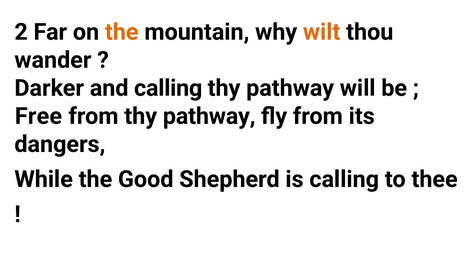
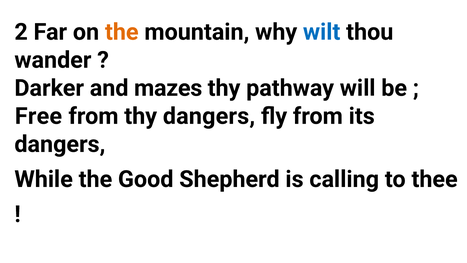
wilt colour: orange -> blue (322, 32)
and calling: calling -> mazes (168, 88)
from thy pathway: pathway -> dangers (209, 116)
